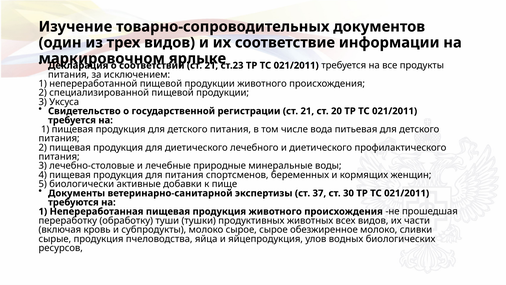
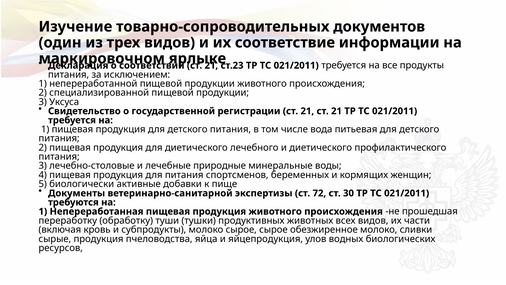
21 ст 20: 20 -> 21 (336, 111)
37: 37 -> 72 (319, 193)
